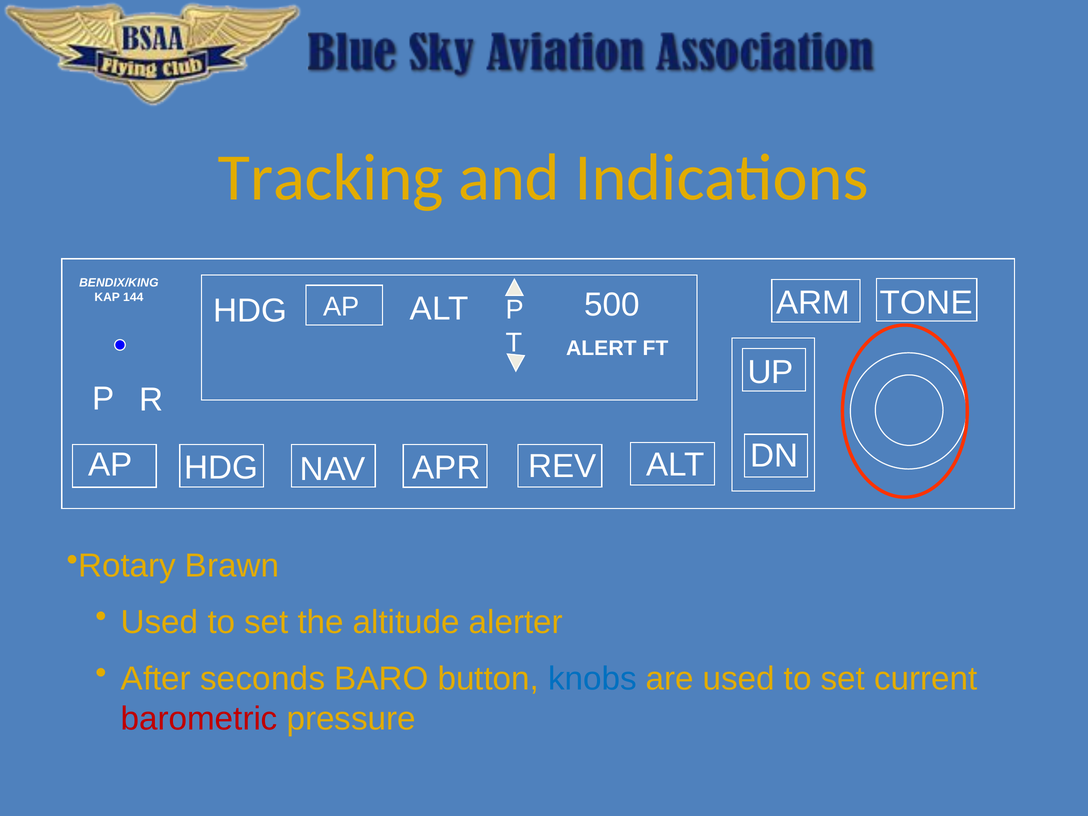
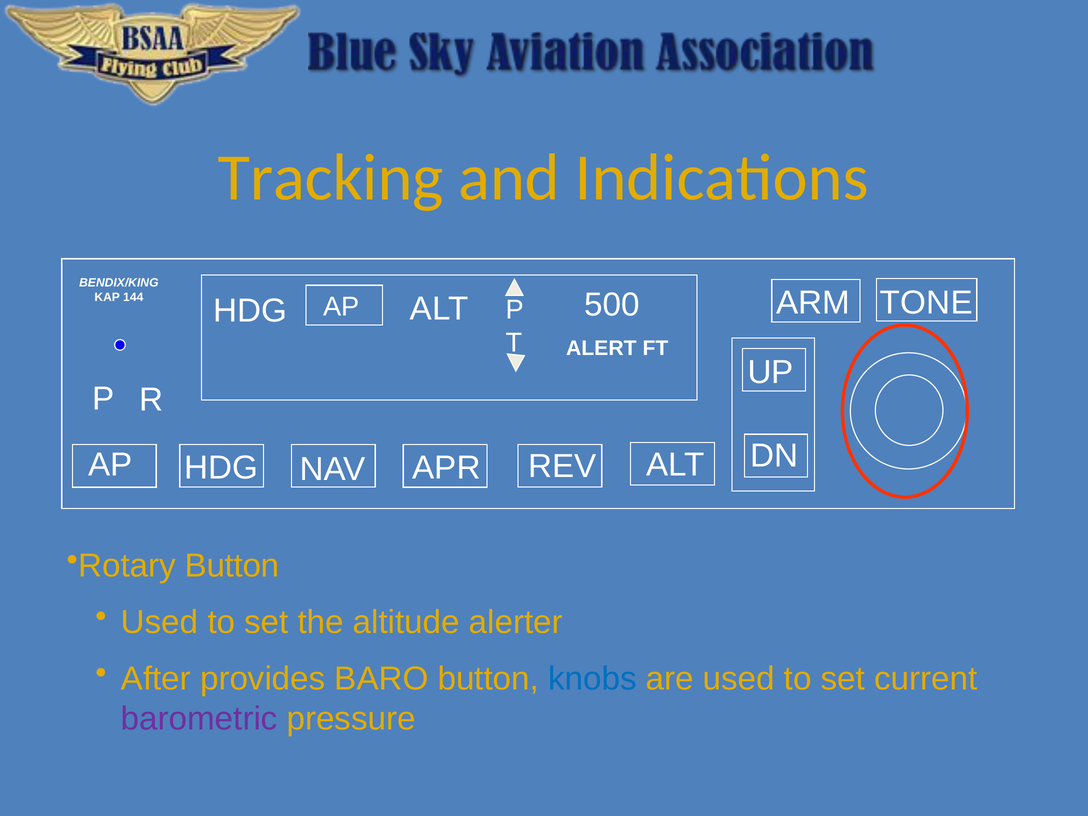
Rotary Brawn: Brawn -> Button (232, 566)
seconds: seconds -> provides (263, 679)
barometric colour: red -> purple (199, 719)
